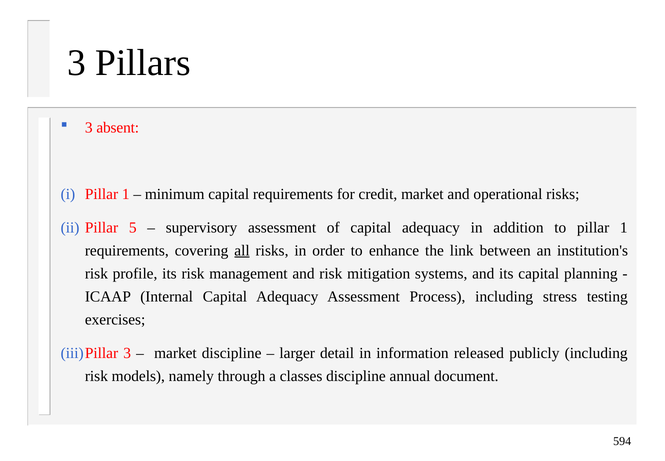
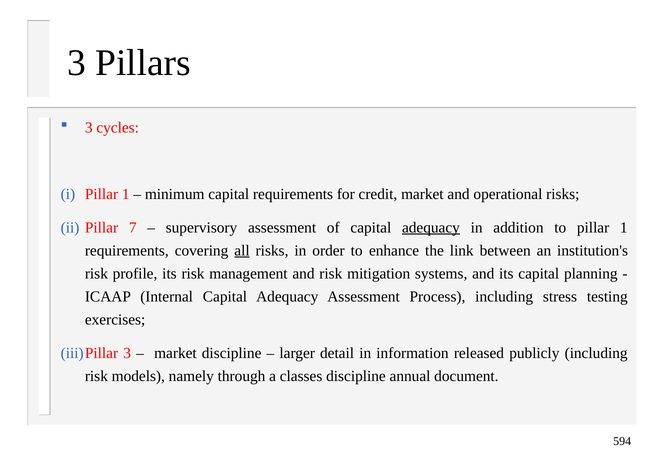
absent: absent -> cycles (118, 127)
5: 5 -> 7 (133, 227)
adequacy underline: none -> present (431, 227)
